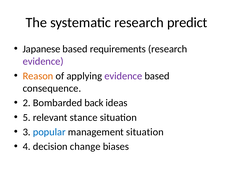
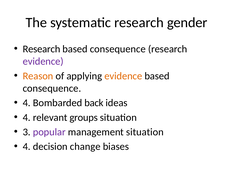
predict: predict -> gender (187, 23)
Japanese: Japanese -> Research (41, 49)
requirements: requirements -> consequence (118, 49)
evidence colour: purple -> orange (123, 76)
2: 2 -> 4 (27, 103)
5: 5 -> 4 (27, 117)
stance: stance -> groups (84, 117)
popular colour: blue -> purple (49, 132)
